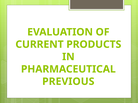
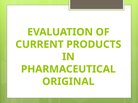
PREVIOUS: PREVIOUS -> ORIGINAL (68, 82)
